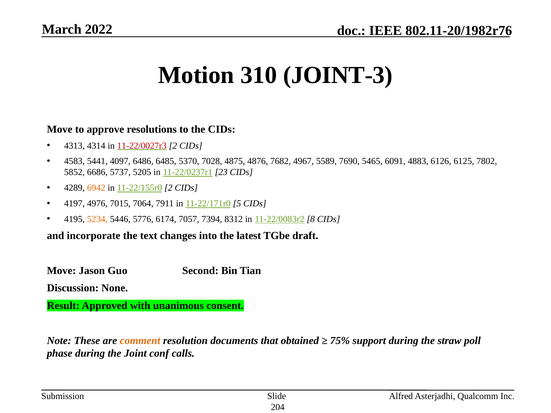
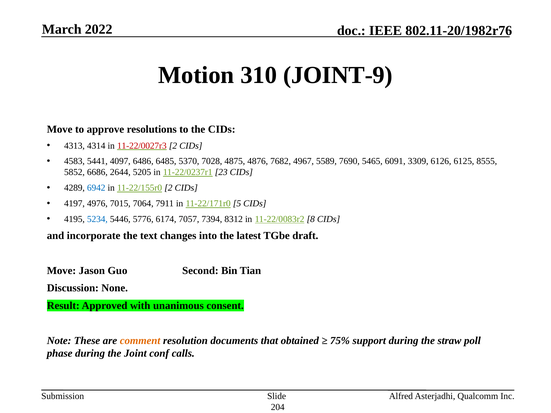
JOINT-3: JOINT-3 -> JOINT-9 (338, 75)
4883: 4883 -> 3309 (418, 161)
7802: 7802 -> 8555 (487, 161)
5737: 5737 -> 2644 (120, 172)
6942 colour: orange -> blue (96, 188)
5234 colour: orange -> blue (97, 219)
